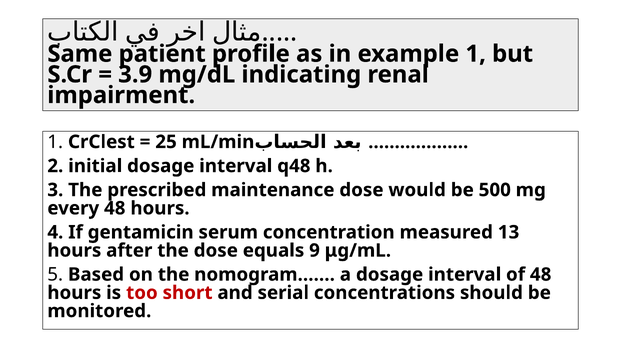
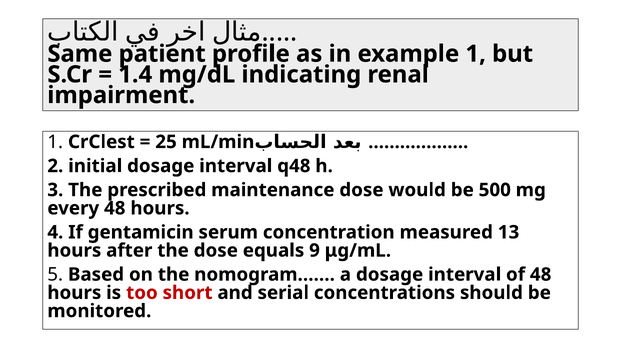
3.9: 3.9 -> 1.4 (135, 75)
